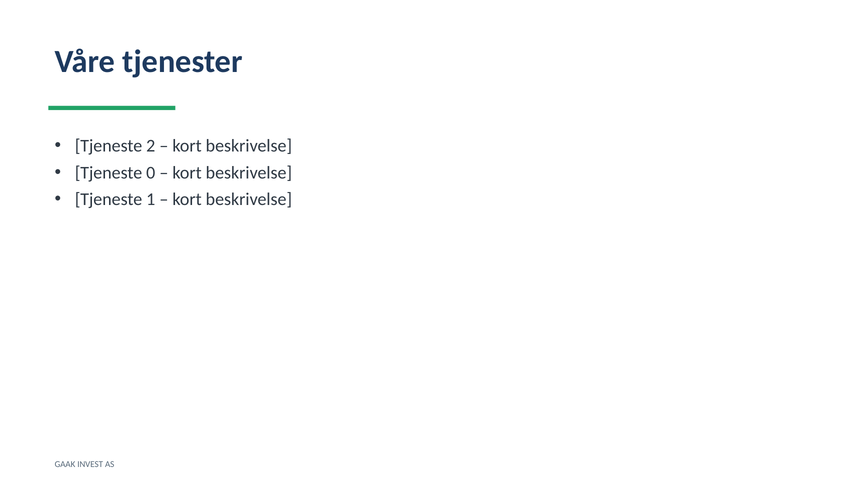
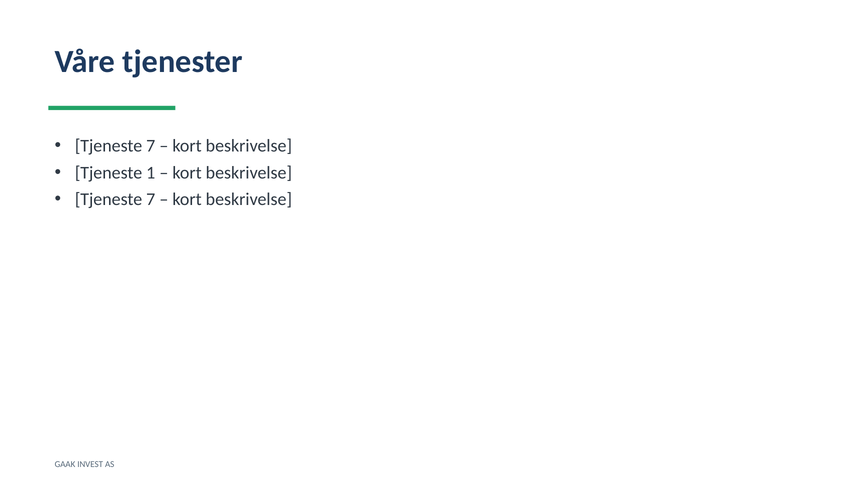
2: 2 -> 7 (151, 146)
0: 0 -> 1 (151, 173)
1: 1 -> 7 (151, 199)
